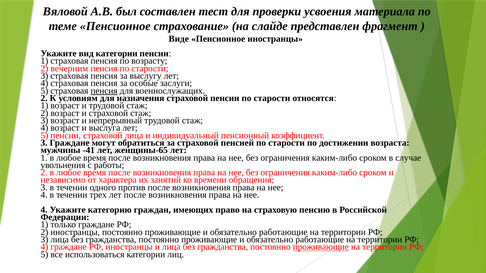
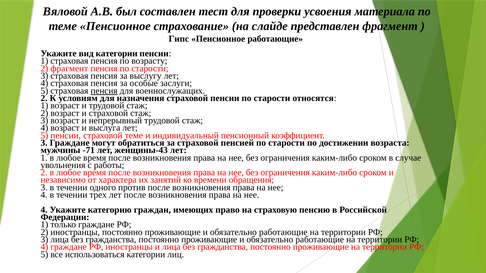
Виде: Виде -> Гипс (179, 39)
Пенсионное иностранцы: иностранцы -> работающие (275, 39)
2 вечерним: вечерним -> фрагмент (69, 69)
страховой лица: лица -> теме (134, 136)
-41: -41 -> -71 (89, 150)
женщины-65: женщины-65 -> женщины-43 (141, 150)
проживающие underline: present -> none (321, 247)
